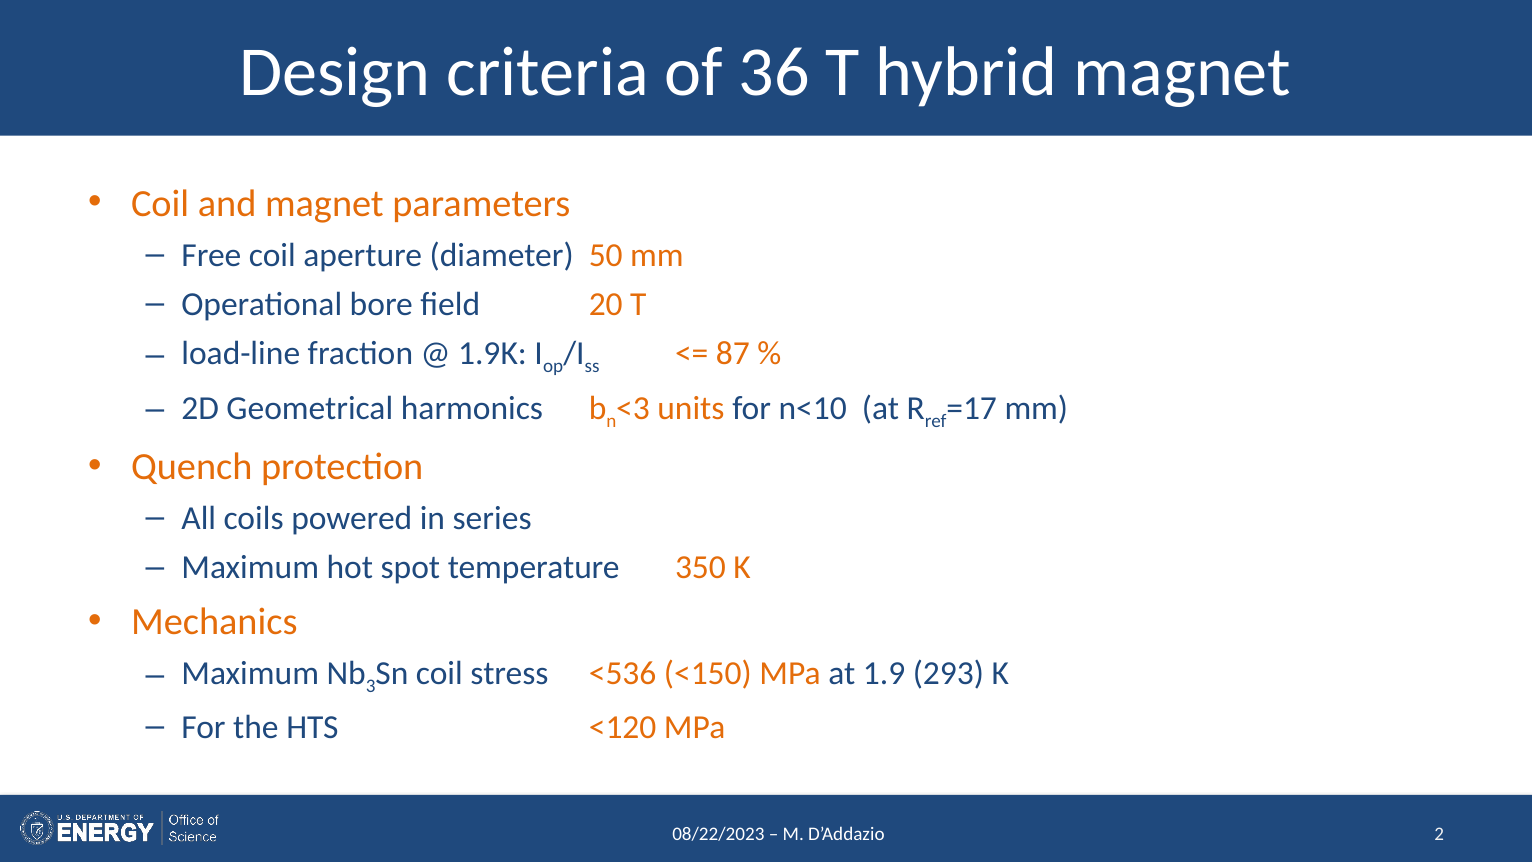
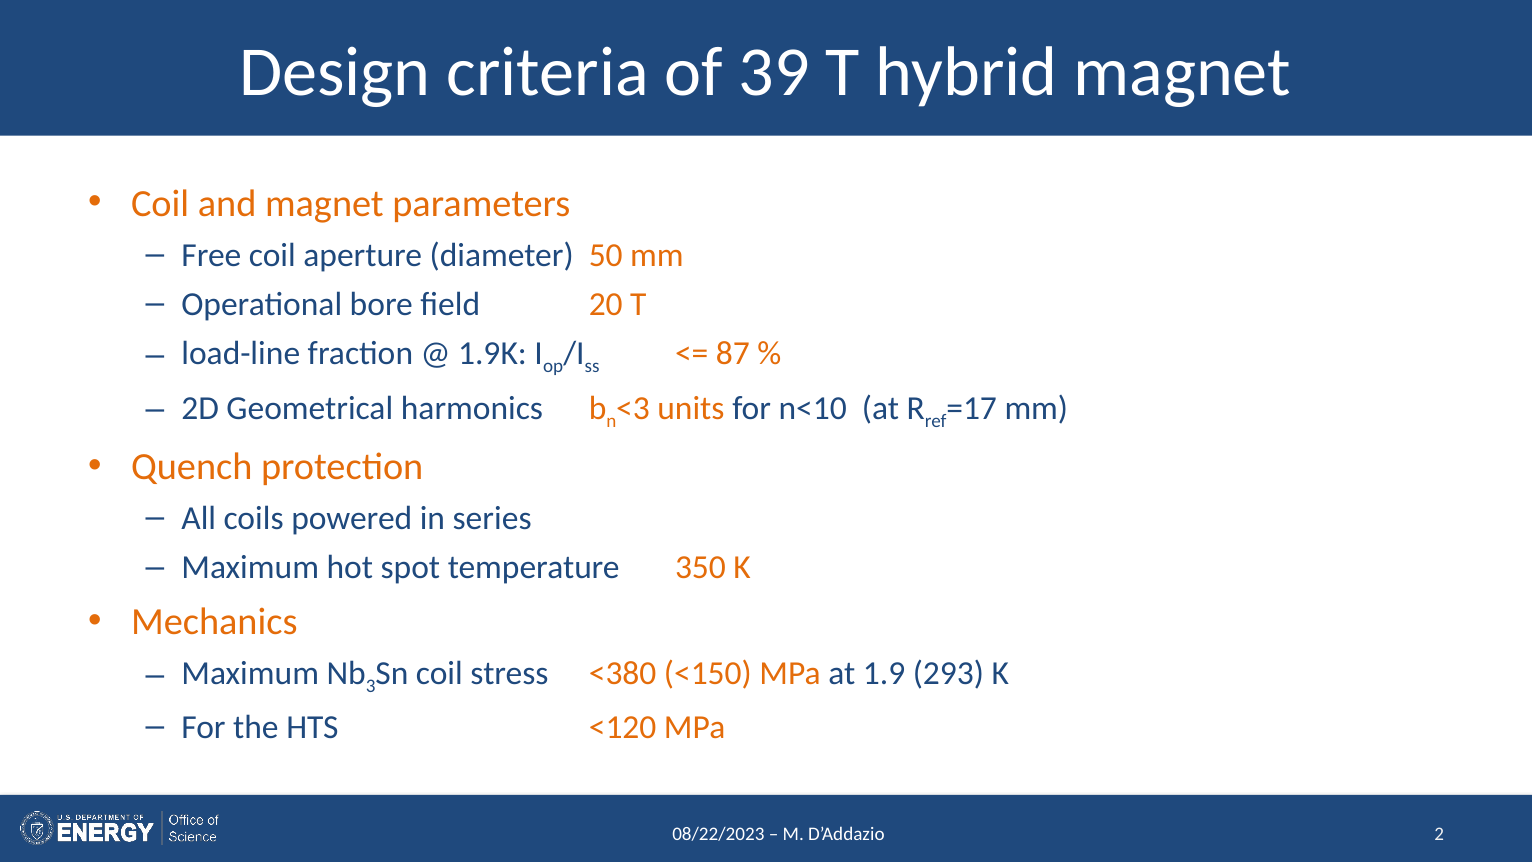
36: 36 -> 39 (775, 73)
<536: <536 -> <380 (623, 673)
